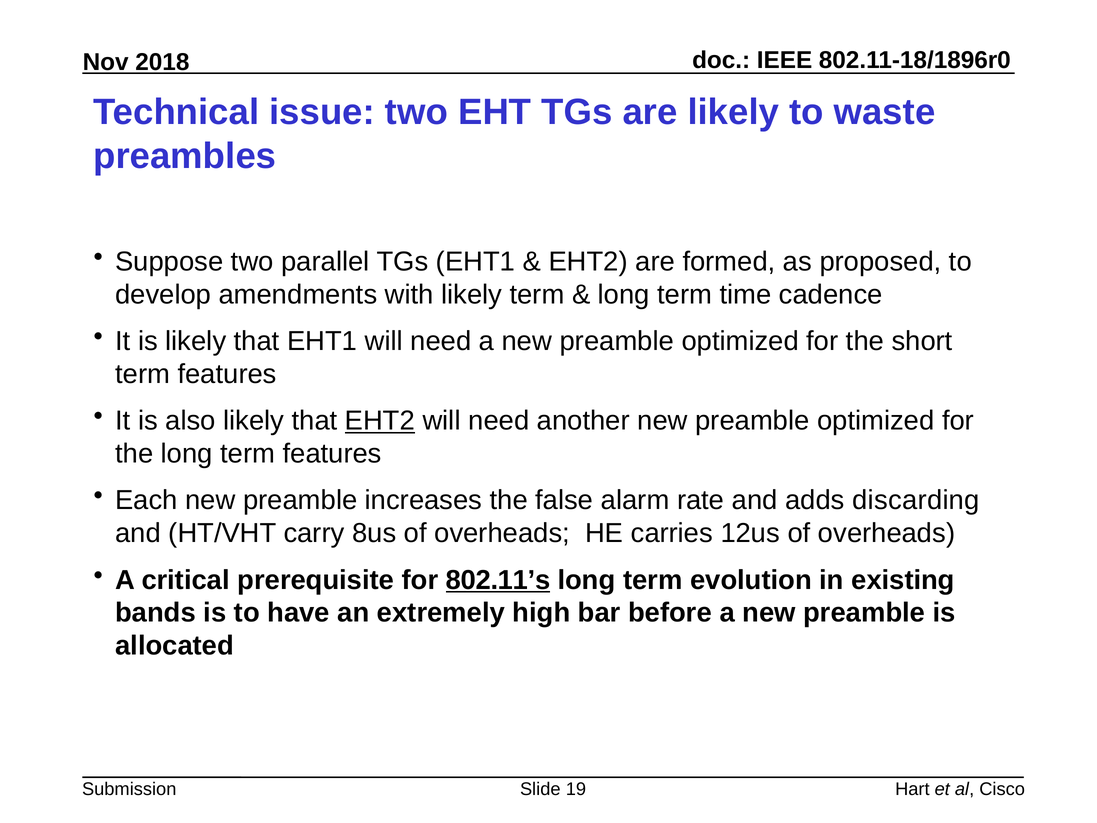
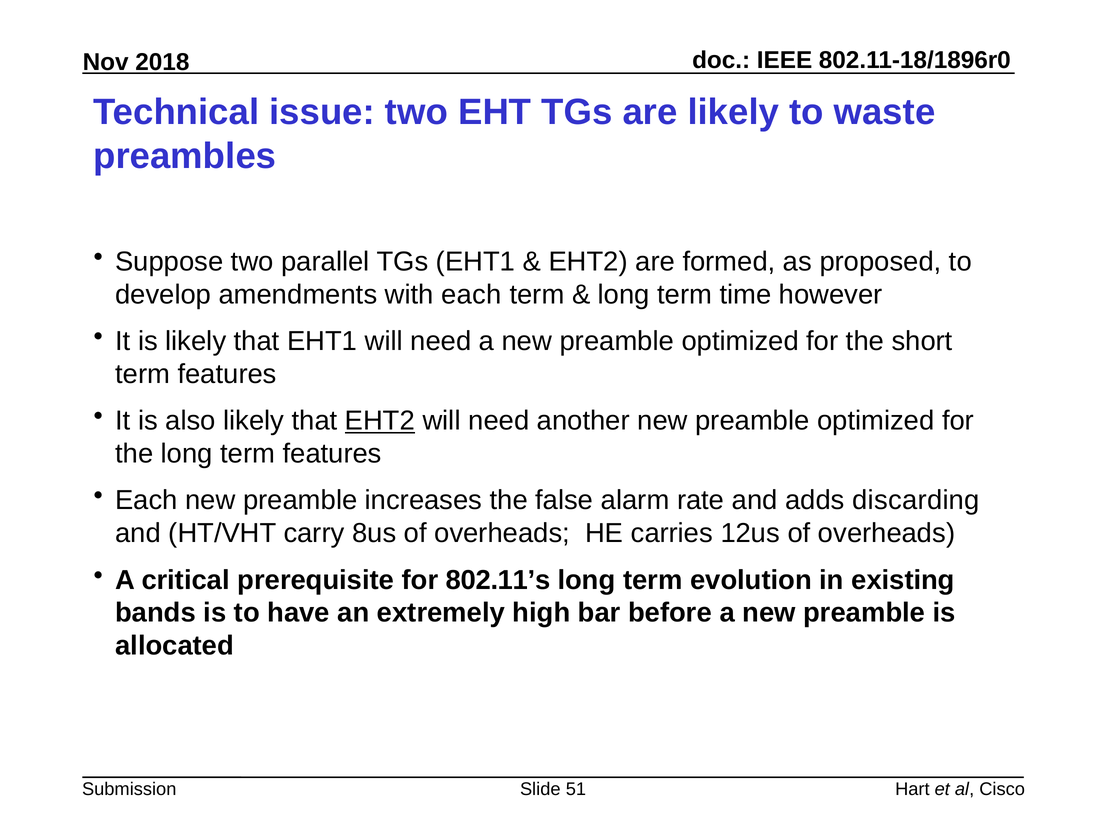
with likely: likely -> each (471, 294)
cadence: cadence -> however (831, 294)
802.11’s underline: present -> none (498, 580)
19: 19 -> 51 (576, 789)
